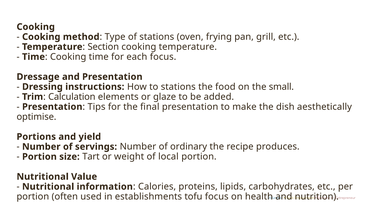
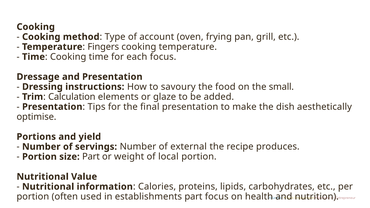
of stations: stations -> account (157, 37)
Section: Section -> Fingers (103, 47)
to stations: stations -> savoury (178, 87)
ordinary: ordinary -> external (189, 147)
size Tart: Tart -> Part (91, 157)
establishments tofu: tofu -> part (193, 197)
